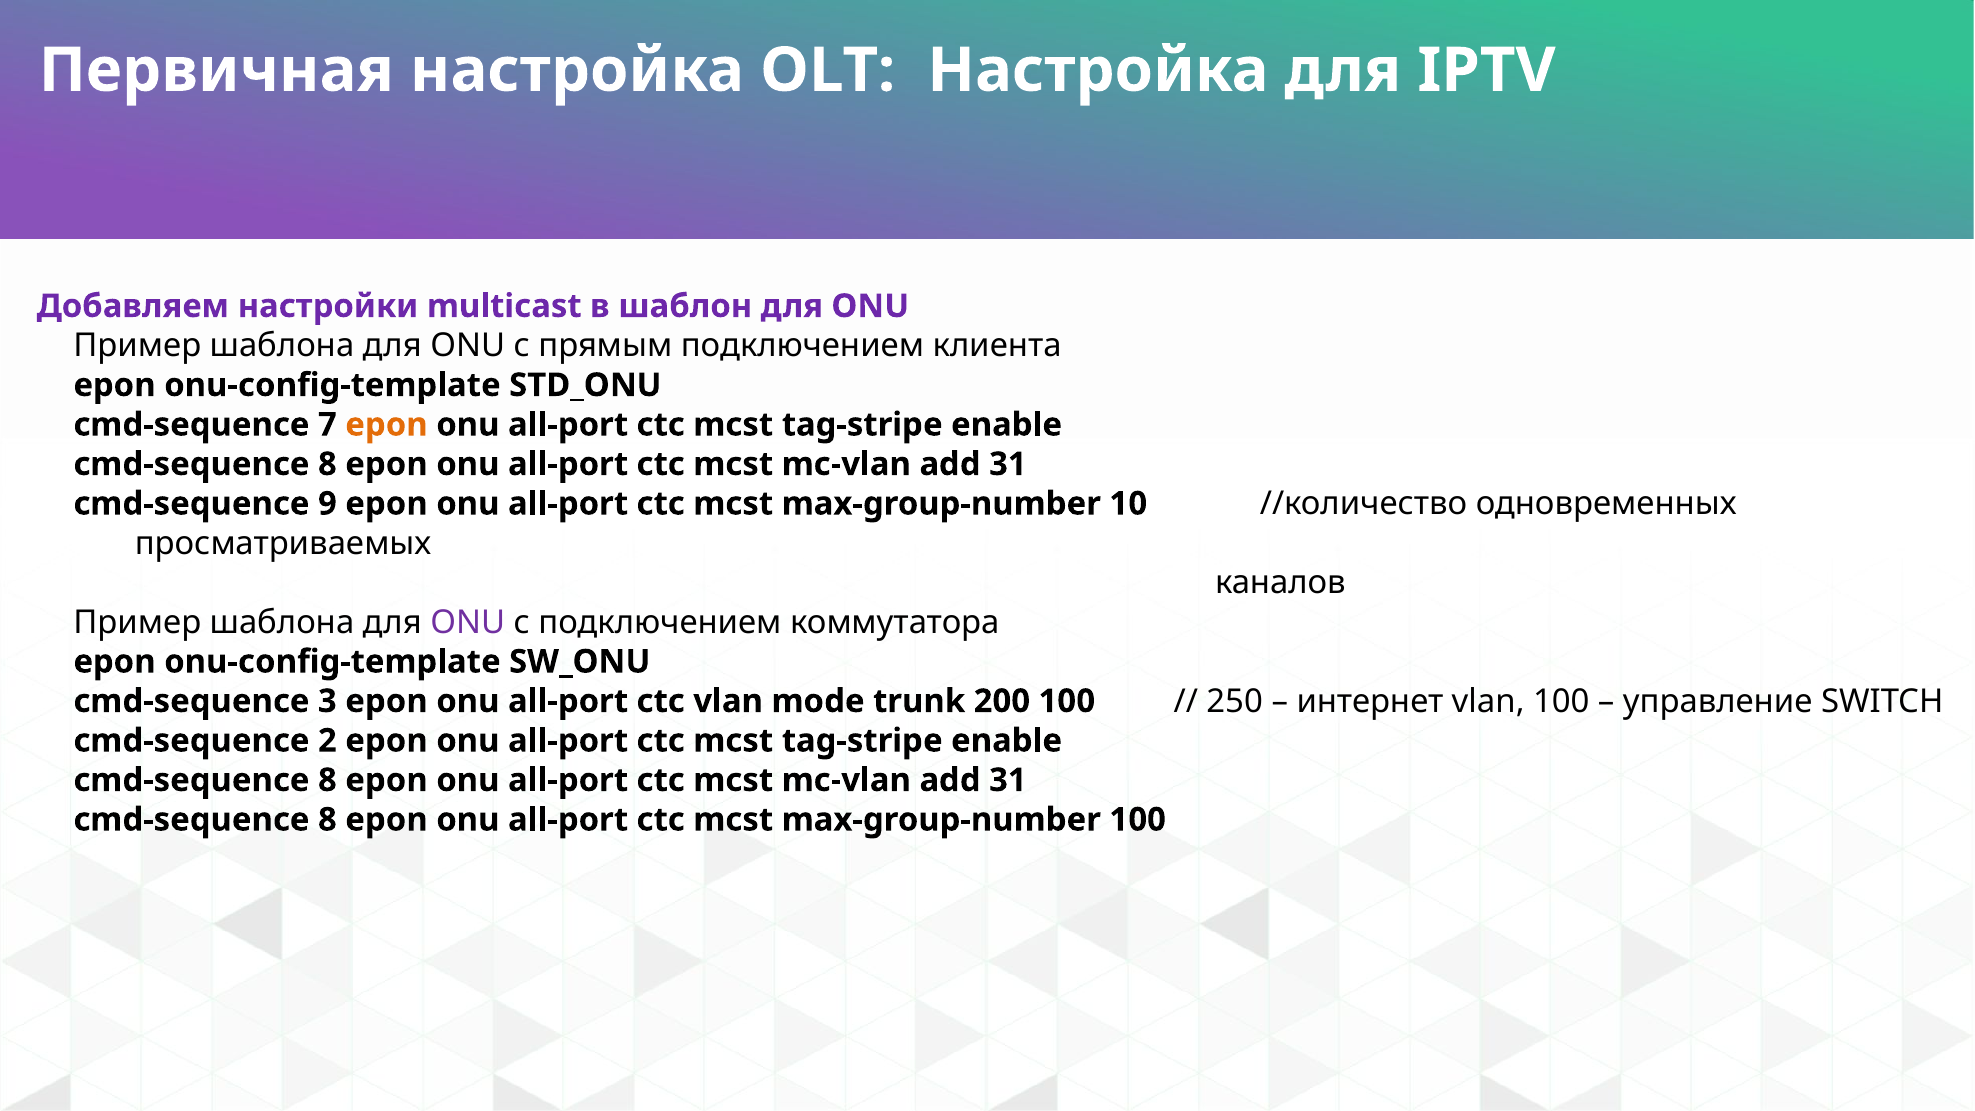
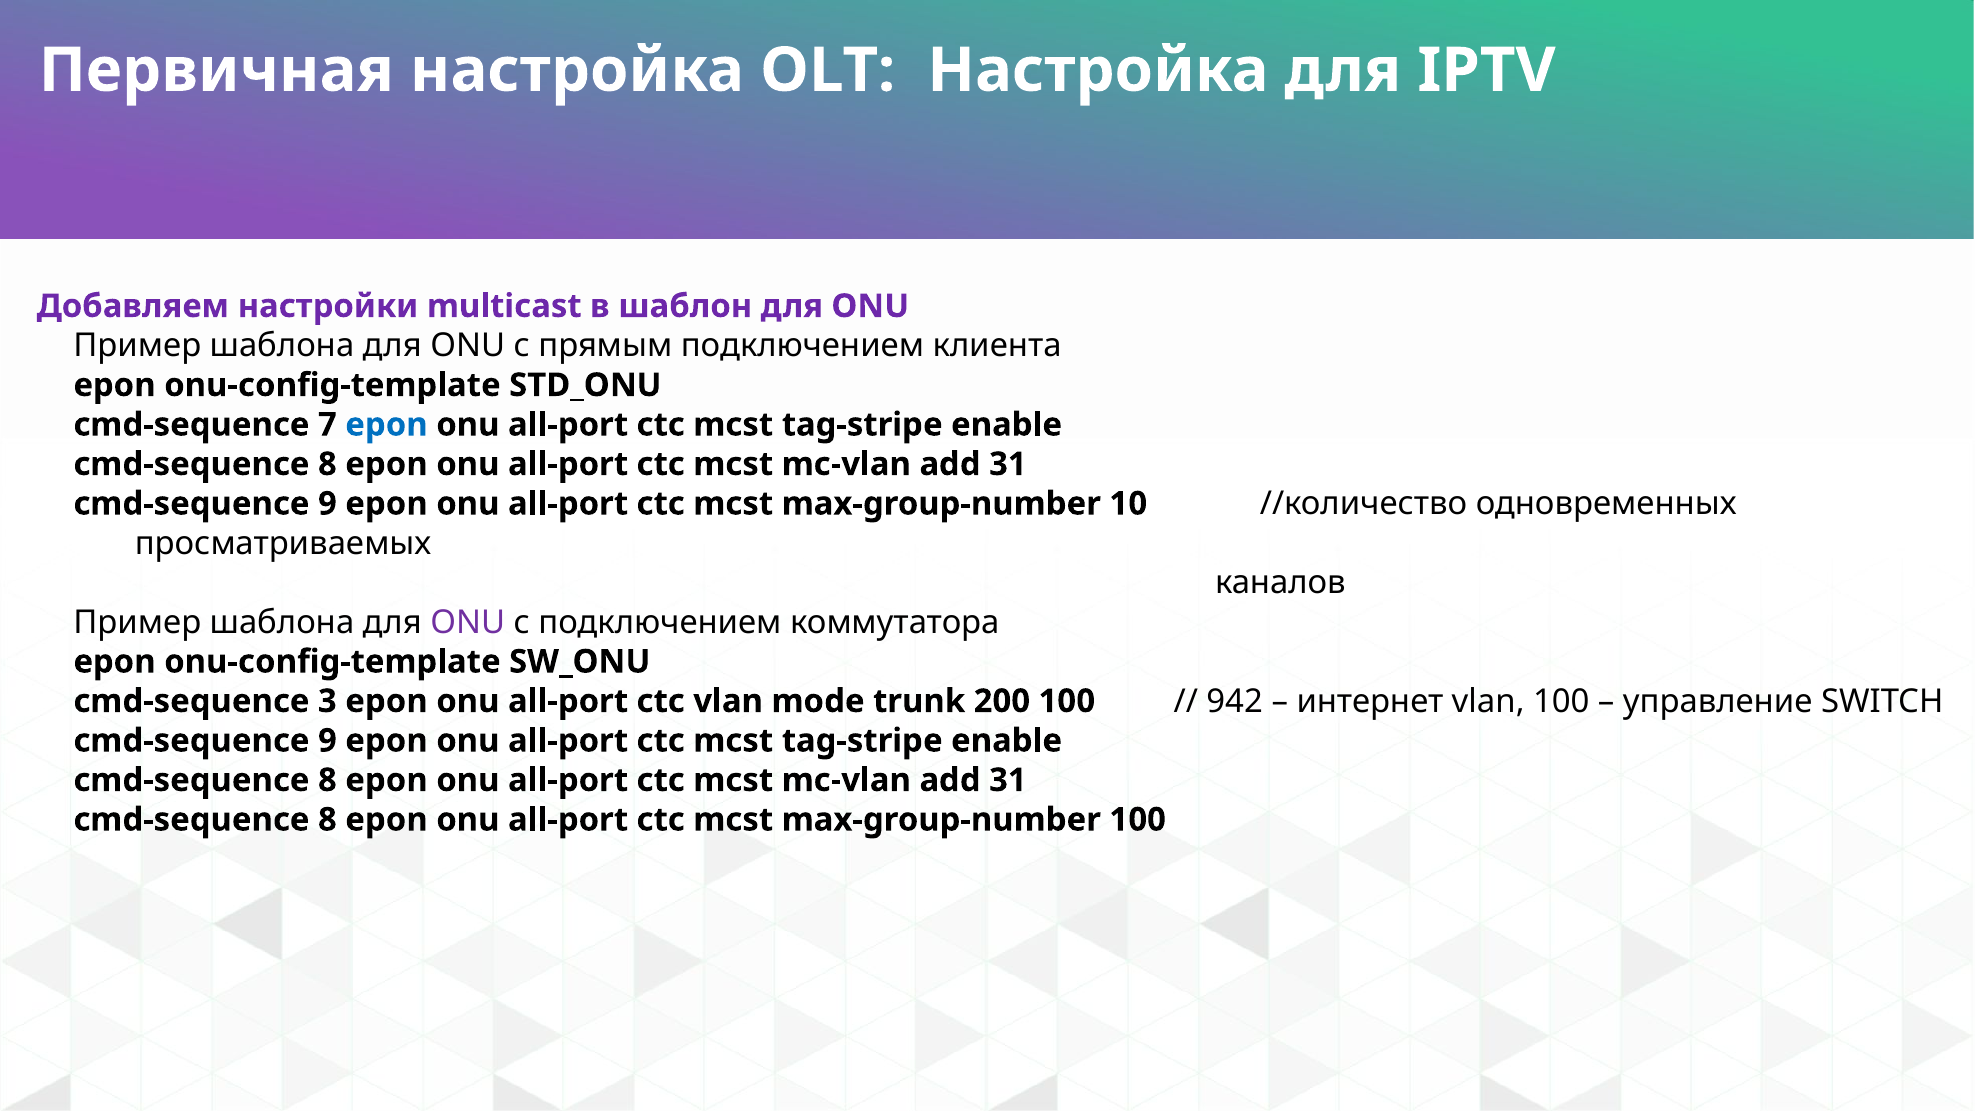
epon colour: orange -> blue (386, 425)
250: 250 -> 942 (1235, 701)
2: 2 -> 9 (327, 741)
